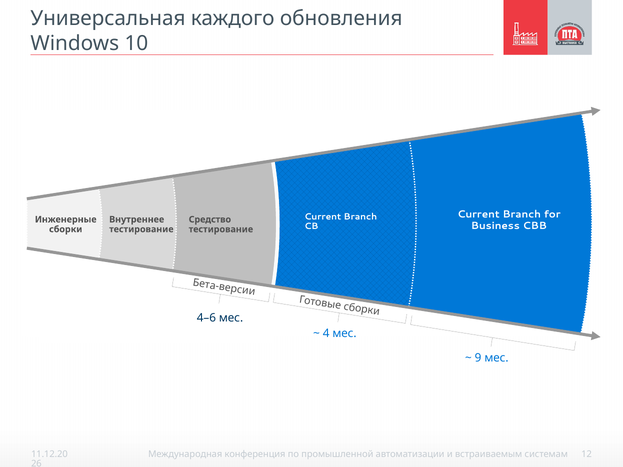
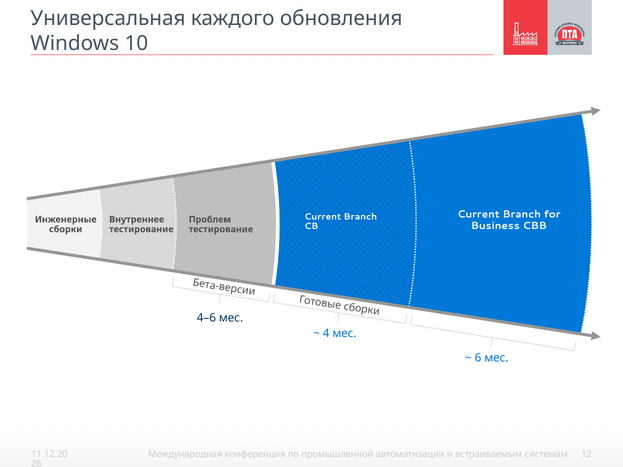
Средство: Средство -> Проблем (210, 220)
9: 9 -> 6 (478, 358)
